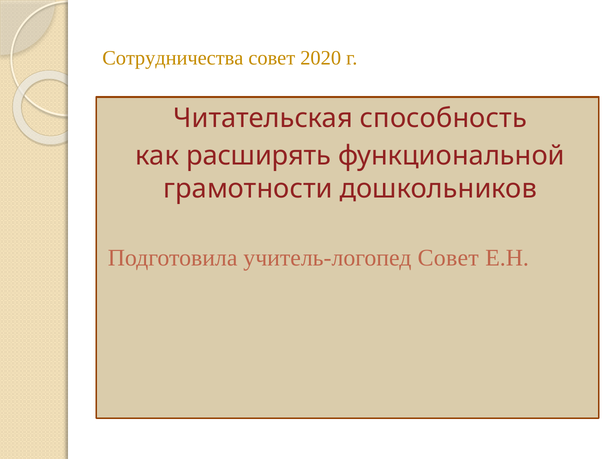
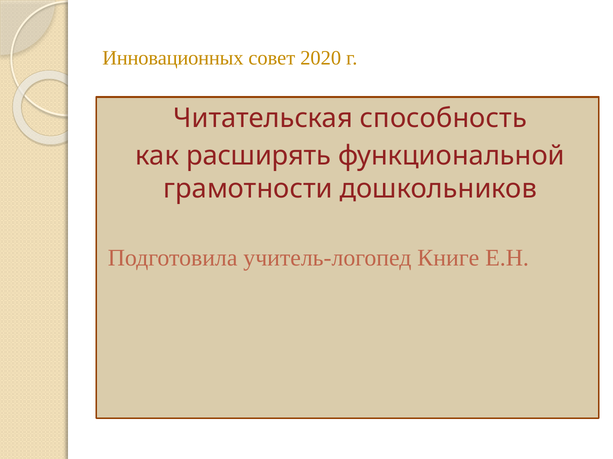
Сотрудничества: Сотрудничества -> Инновационных (173, 58)
учитель-логопед Совет: Совет -> Книге (448, 258)
